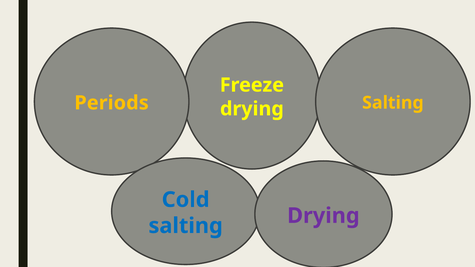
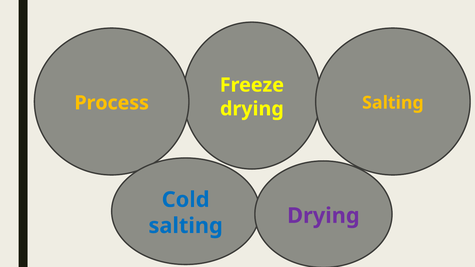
Periods: Periods -> Process (112, 103)
